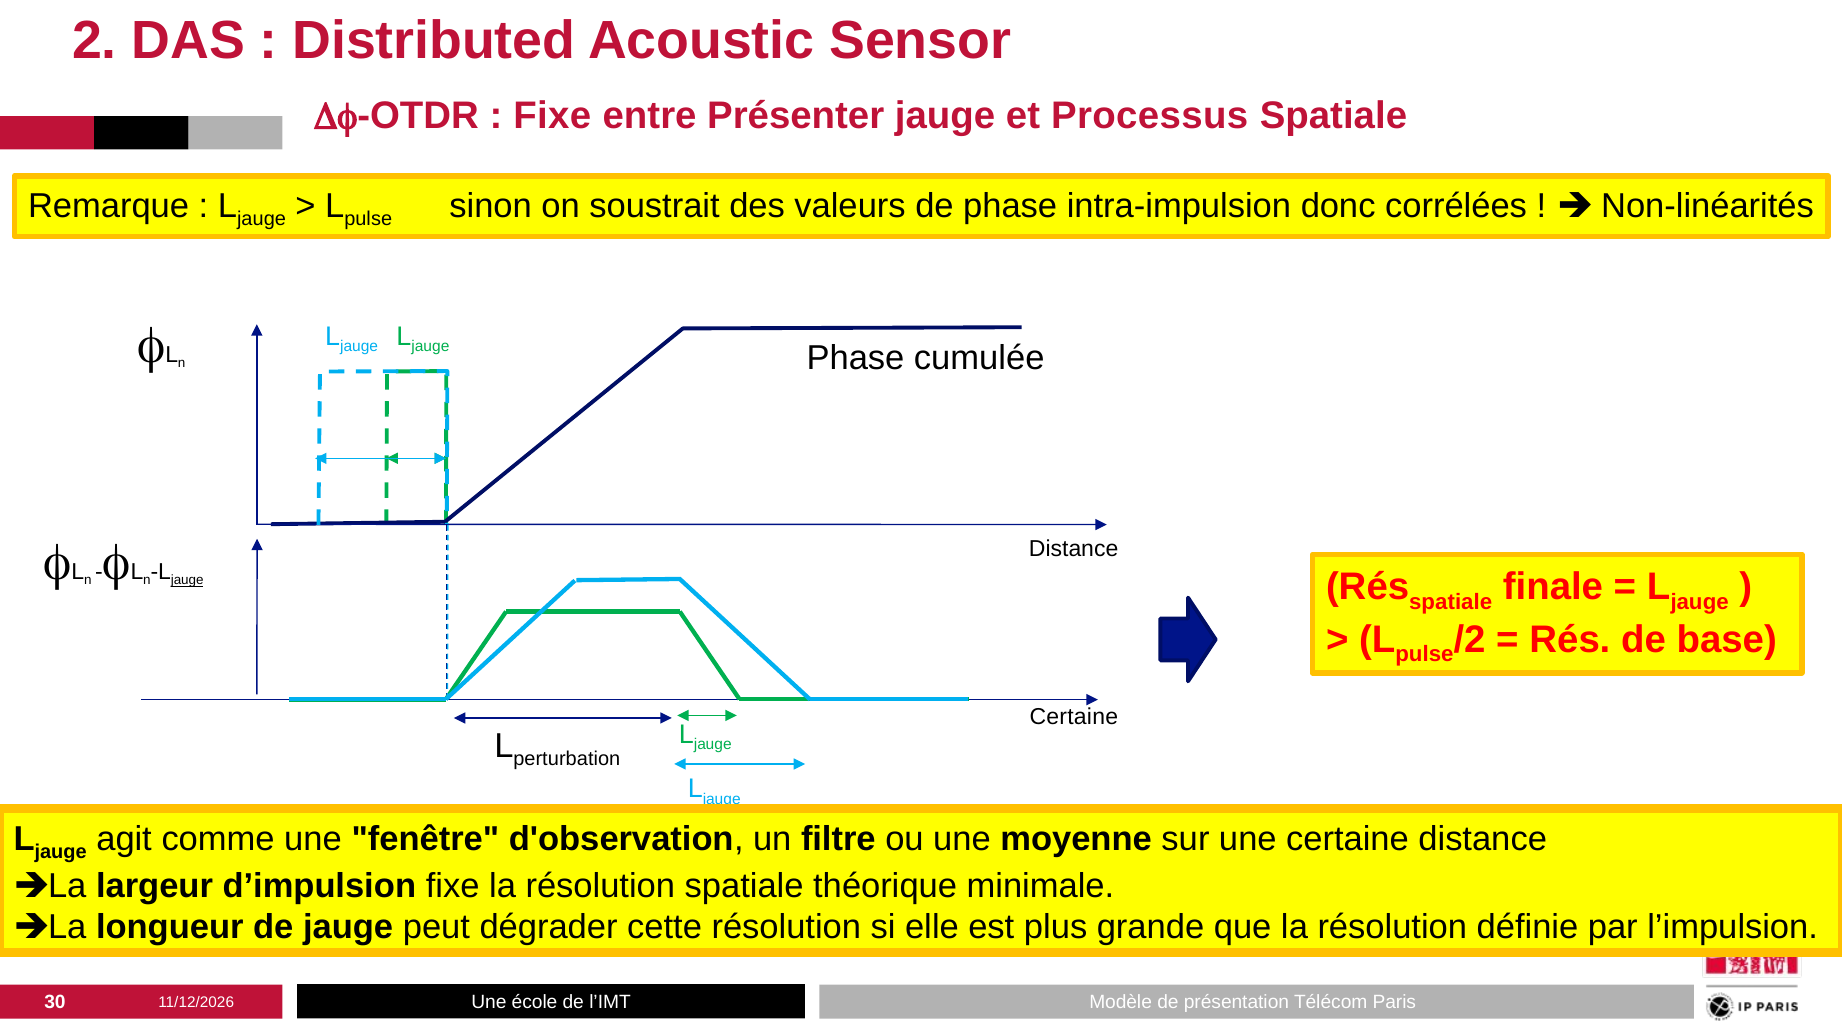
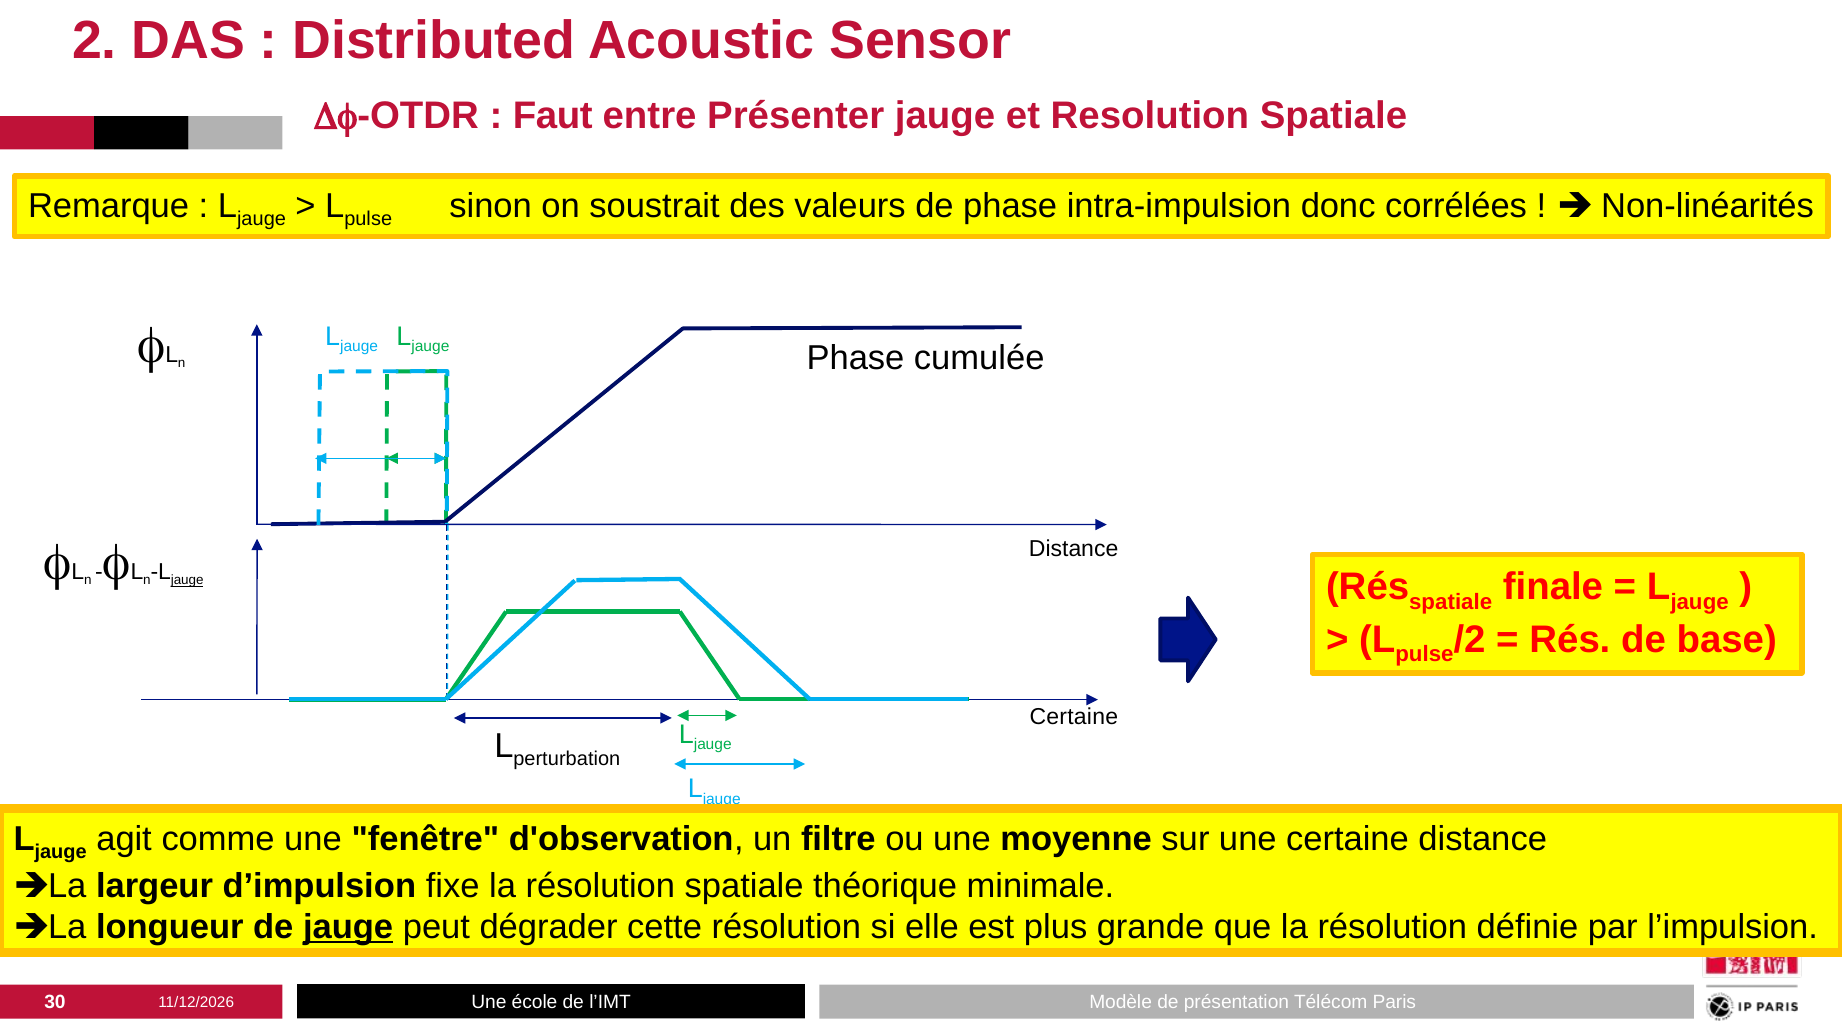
Fixe: Fixe -> Faut (553, 116)
Processus: Processus -> Resolution (1150, 116)
jauge underline: none -> present (348, 927)
